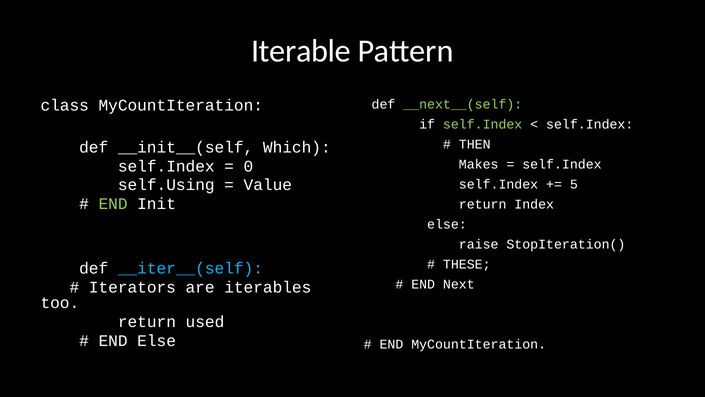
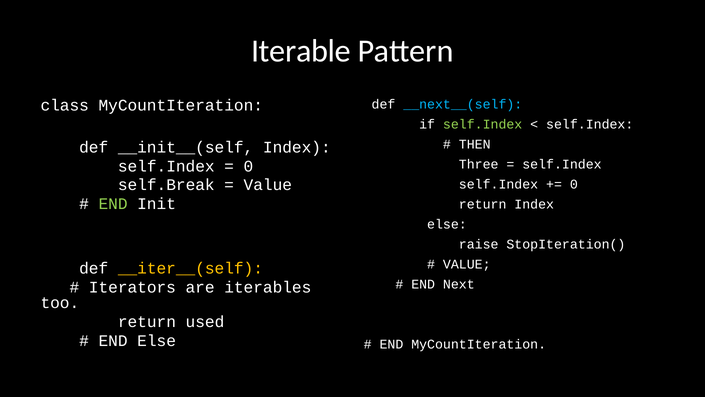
__next__(self colour: light green -> light blue (463, 104)
__init__(self Which: Which -> Index (297, 147)
Makes: Makes -> Three (479, 164)
self.Using: self.Using -> self.Break (166, 185)
5: 5 -> 0 (574, 184)
THESE: THESE -> VALUE (467, 264)
__iter__(self colour: light blue -> yellow (190, 268)
